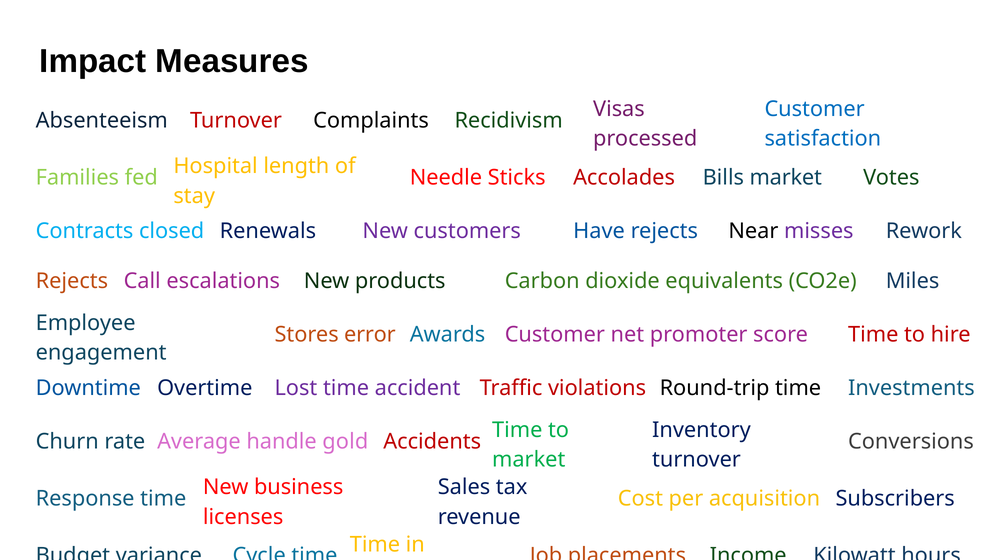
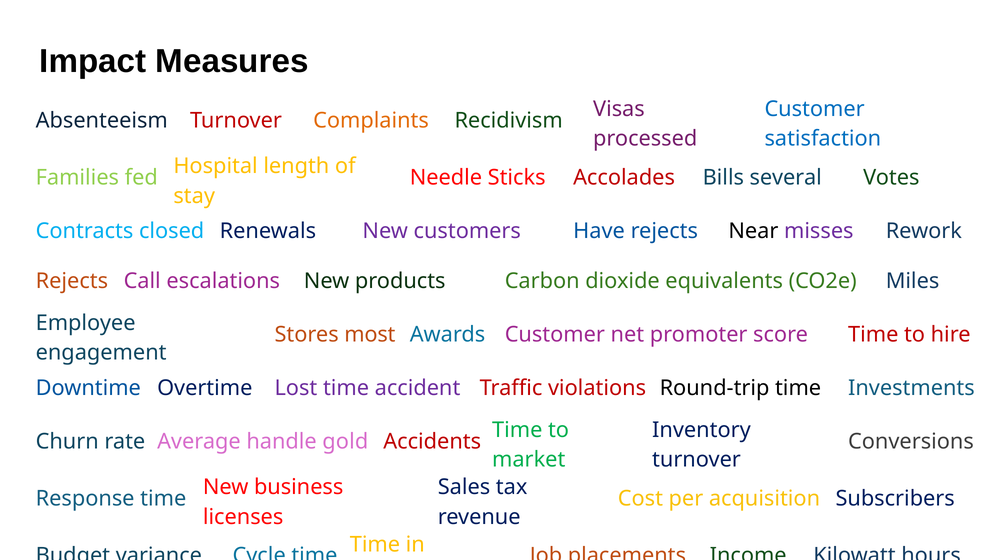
Complaints colour: black -> orange (371, 120)
Bills market: market -> several (786, 177)
error: error -> most (370, 334)
